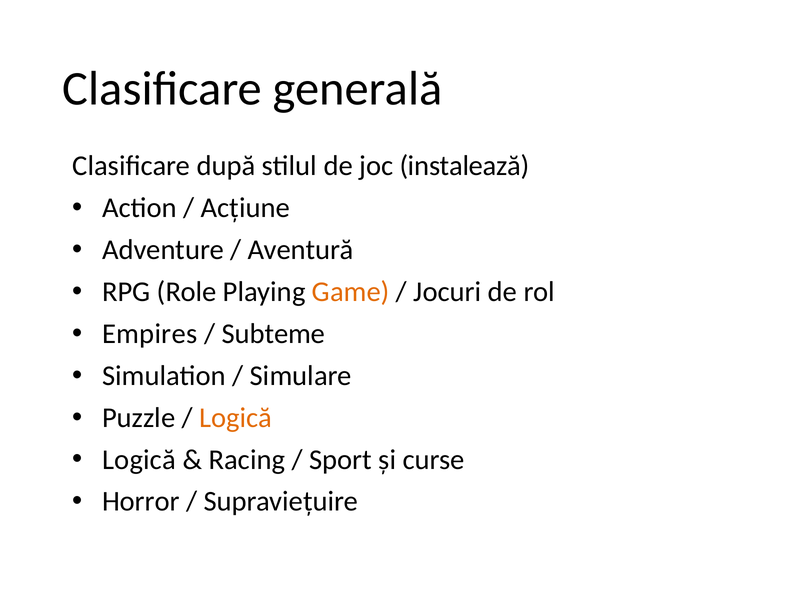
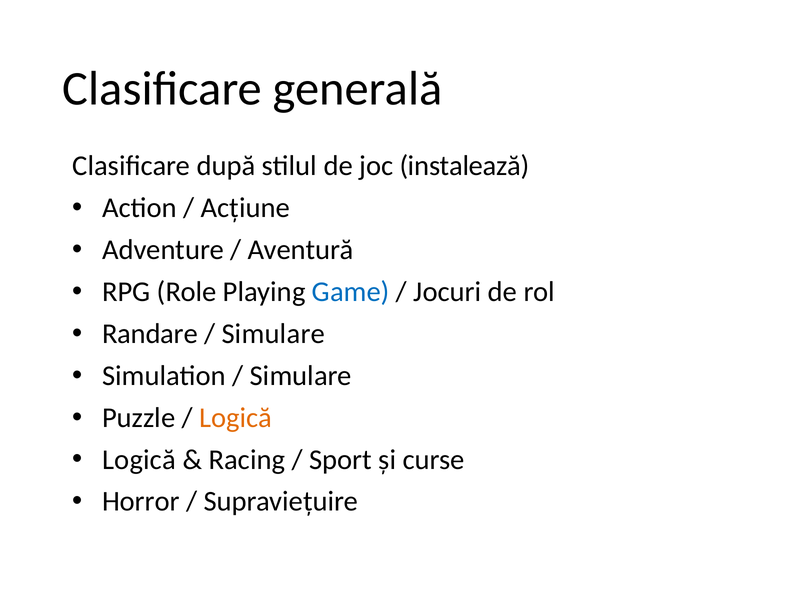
Game colour: orange -> blue (351, 292)
Empires: Empires -> Randare (150, 334)
Subteme: Subteme -> Simulare (273, 334)
